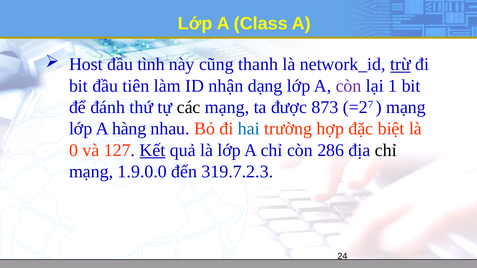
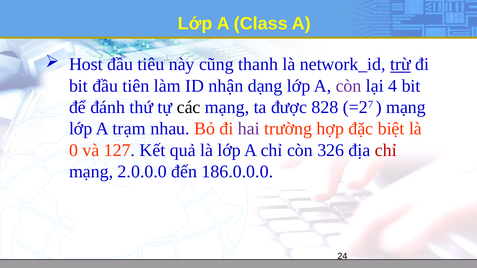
tình: tình -> tiêu (151, 64)
1: 1 -> 4 (393, 86)
873: 873 -> 828 (325, 107)
hàng: hàng -> trạm (129, 129)
hai colour: blue -> purple (249, 129)
Kết underline: present -> none (152, 150)
286: 286 -> 326 (331, 150)
chỉ colour: black -> red (386, 150)
1.9.0.0: 1.9.0.0 -> 2.0.0.0 (142, 172)
319.7.2.3: 319.7.2.3 -> 186.0.0.0 (237, 172)
